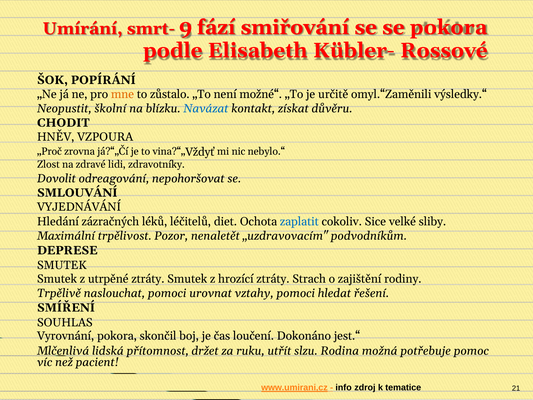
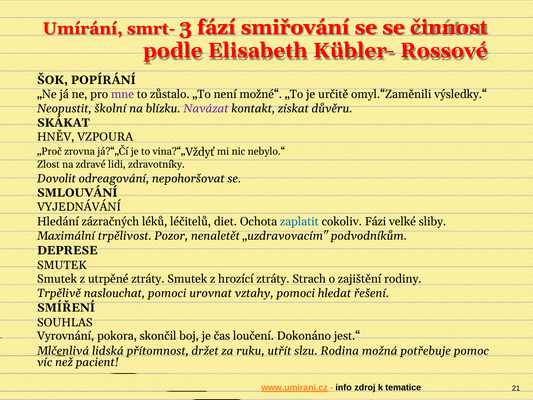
9: 9 -> 3 (186, 27)
se pokora: pokora -> činnost (449, 27)
mne colour: orange -> purple (122, 94)
Navázat colour: blue -> purple (206, 108)
CHODIT: CHODIT -> SKÁKAT (63, 123)
Sice: Sice -> Fázi (375, 222)
